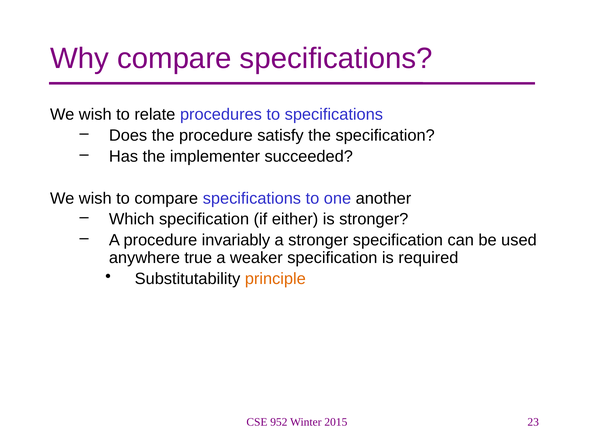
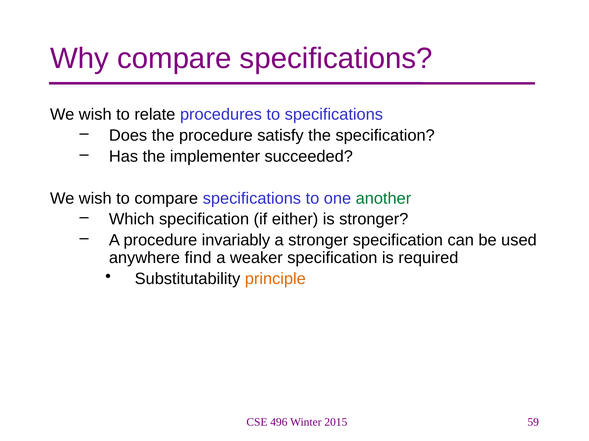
another colour: black -> green (383, 199)
true: true -> find (198, 258)
952: 952 -> 496 (279, 423)
23: 23 -> 59 (533, 423)
